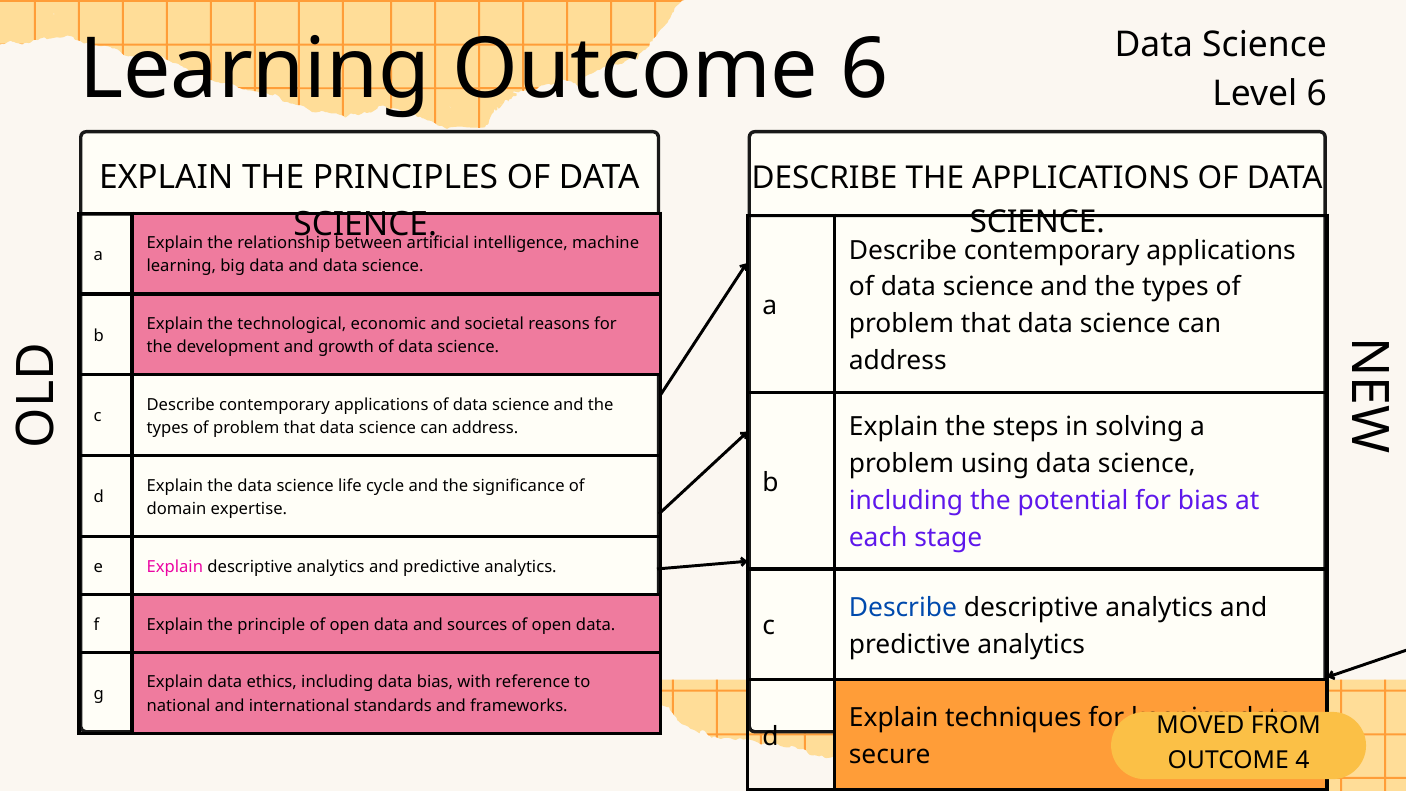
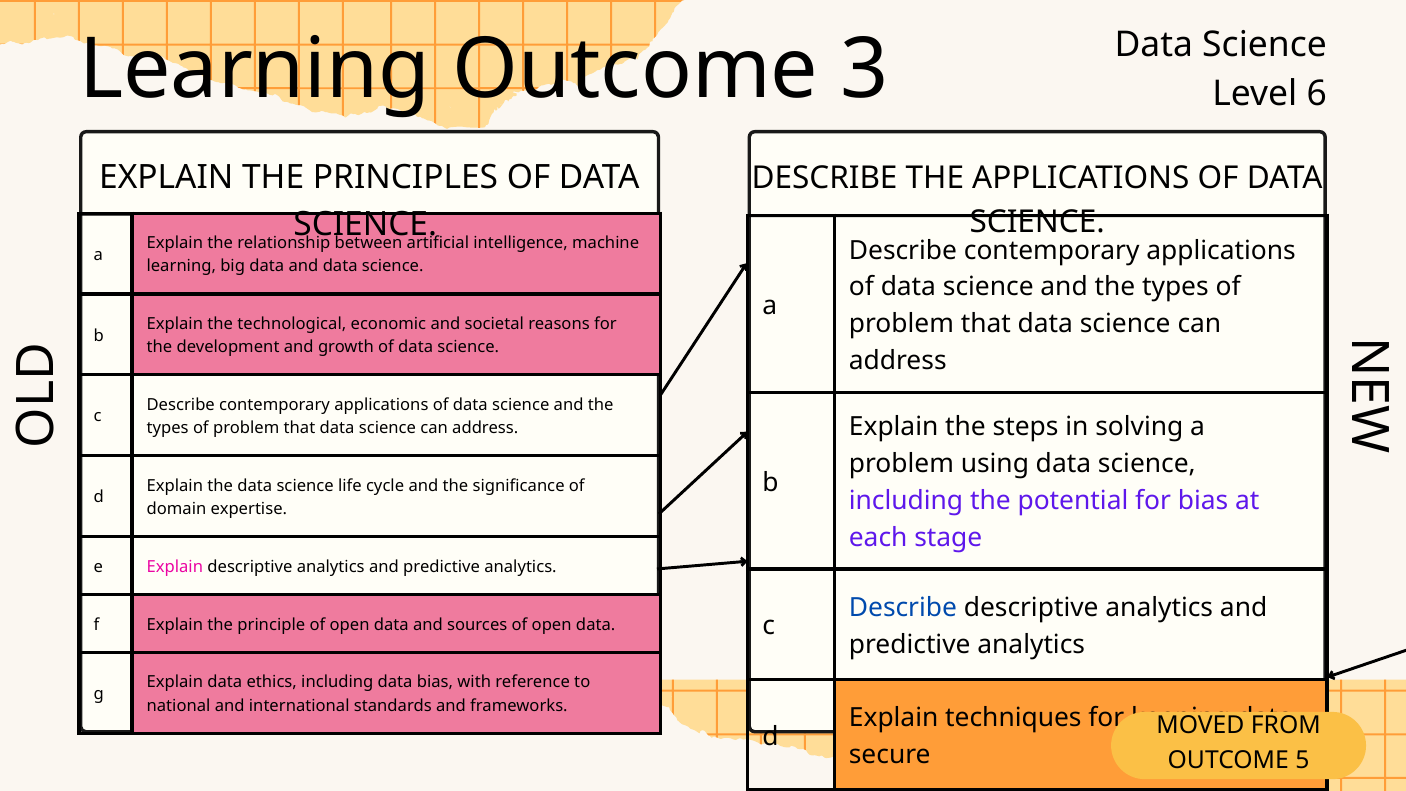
Outcome 6: 6 -> 3 (864, 70)
4: 4 -> 5 (1302, 760)
